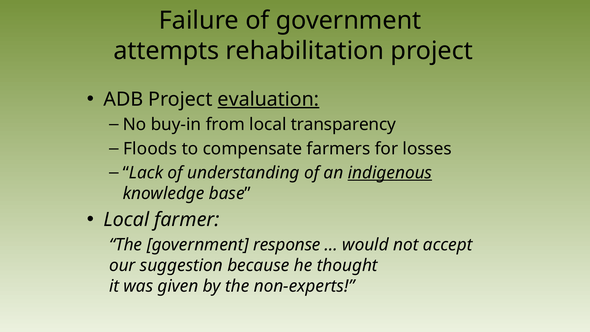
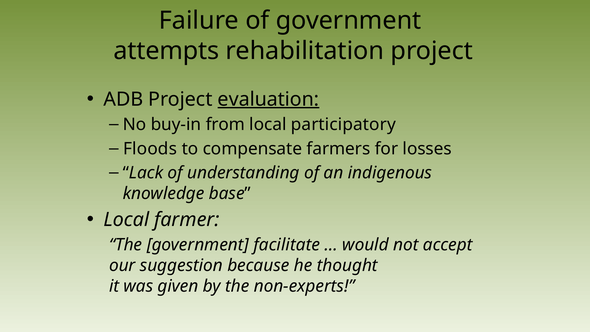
transparency: transparency -> participatory (343, 125)
indigenous underline: present -> none (390, 173)
response: response -> facilitate (287, 245)
